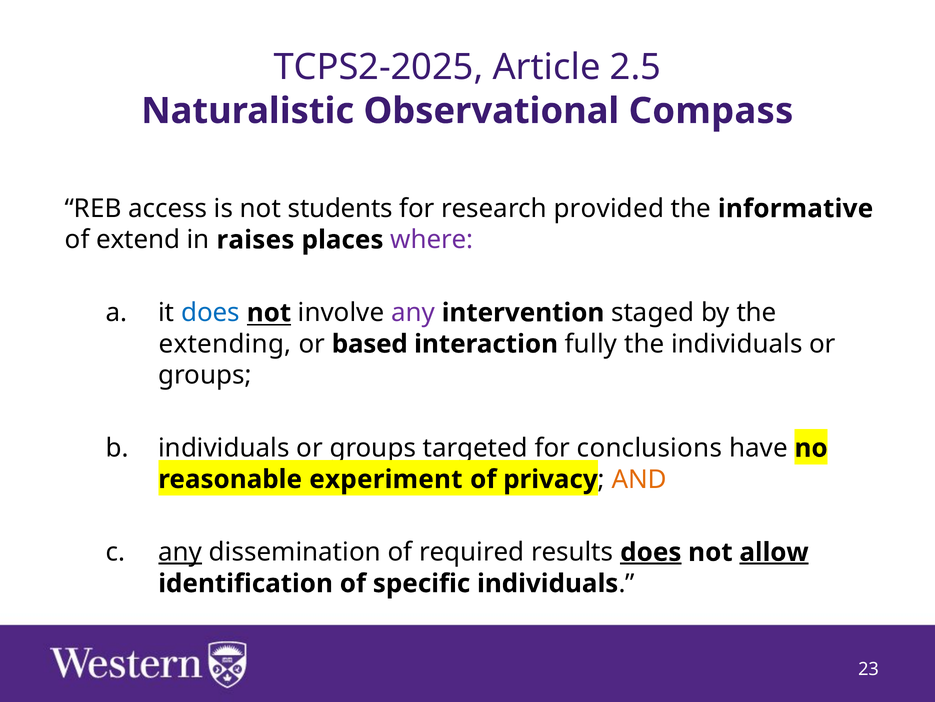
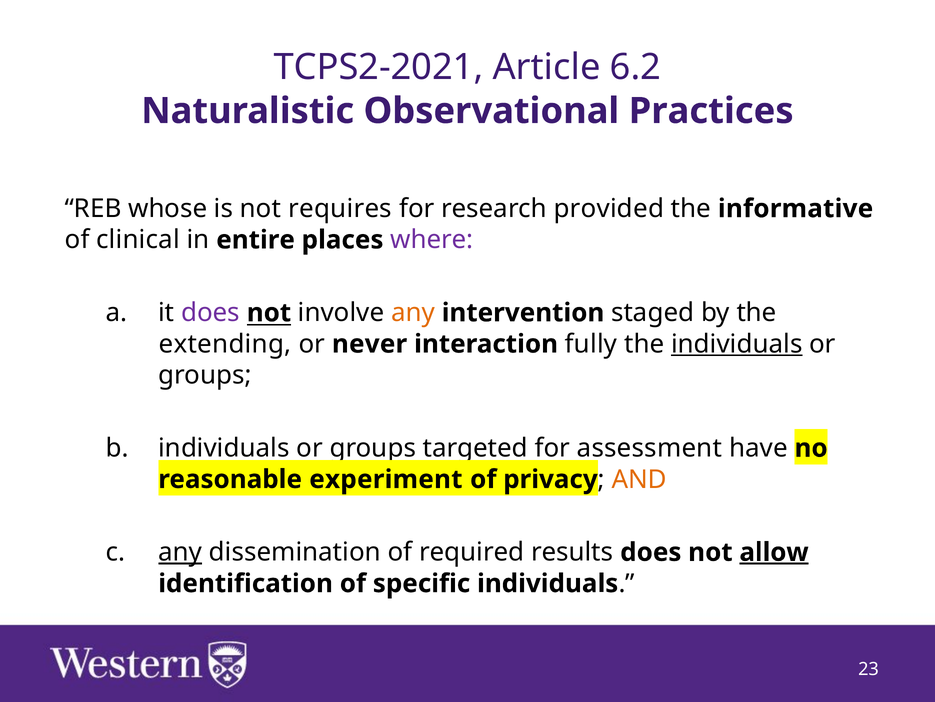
TCPS2-2025: TCPS2-2025 -> TCPS2-2021 (379, 67)
2.5: 2.5 -> 6.2 (636, 67)
Compass: Compass -> Practices (711, 111)
access: access -> whose (168, 208)
students: students -> requires (340, 208)
extend: extend -> clinical (138, 240)
raises: raises -> entire (256, 240)
does colour: blue -> purple (210, 312)
any colour: purple -> orange (413, 312)
based: based -> never (370, 344)
individuals underline: none -> present (737, 344)
conclusions: conclusions -> assessment (650, 448)
does underline: present -> none (651, 552)
